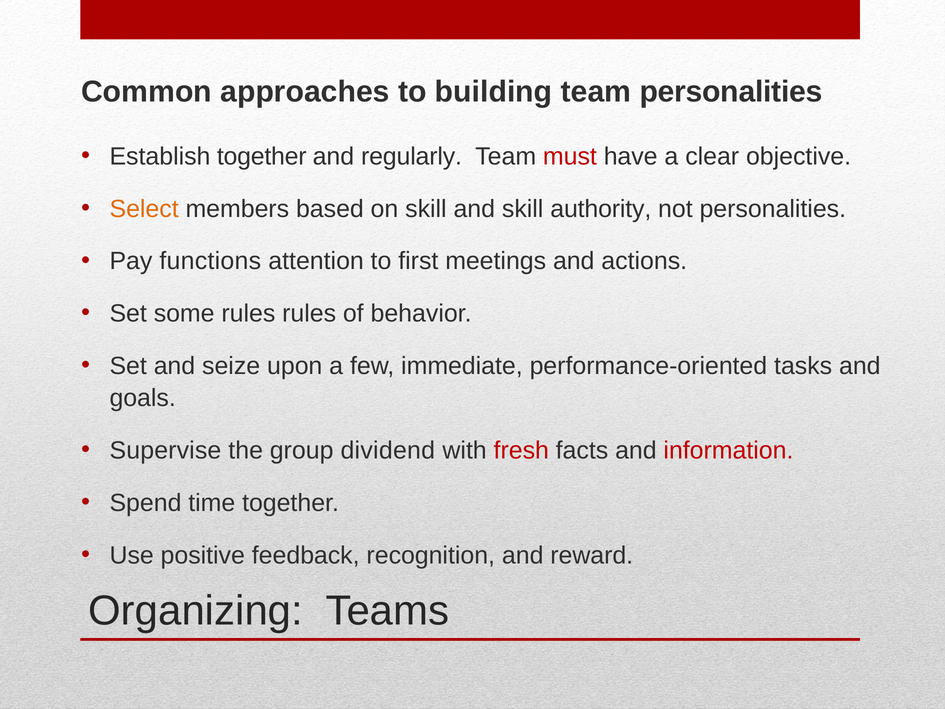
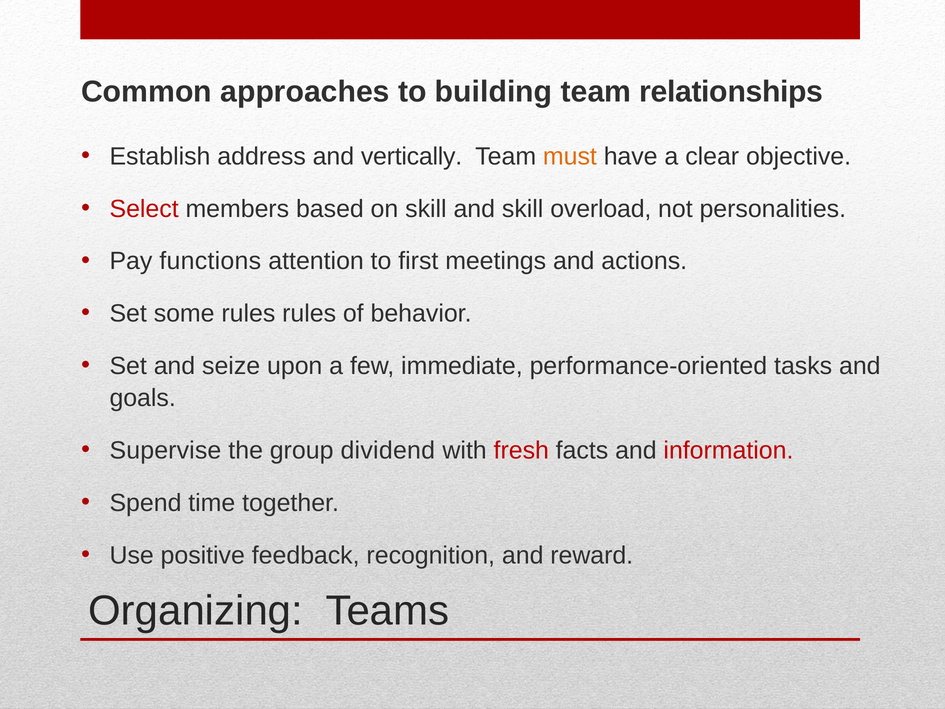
team personalities: personalities -> relationships (731, 92)
Establish together: together -> address (262, 156)
regularly: regularly -> vertically (412, 156)
must colour: red -> orange (570, 156)
Select colour: orange -> red (144, 209)
authority: authority -> overload (601, 209)
